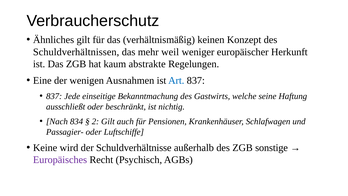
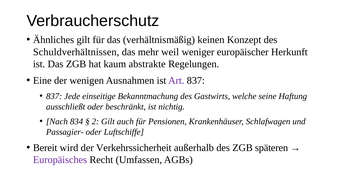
Art colour: blue -> purple (176, 81)
Keine: Keine -> Bereit (45, 148)
Schuldverhältnisse: Schuldverhältnisse -> Verkehrssicherheit (134, 148)
sonstige: sonstige -> späteren (272, 148)
Psychisch: Psychisch -> Umfassen (139, 160)
